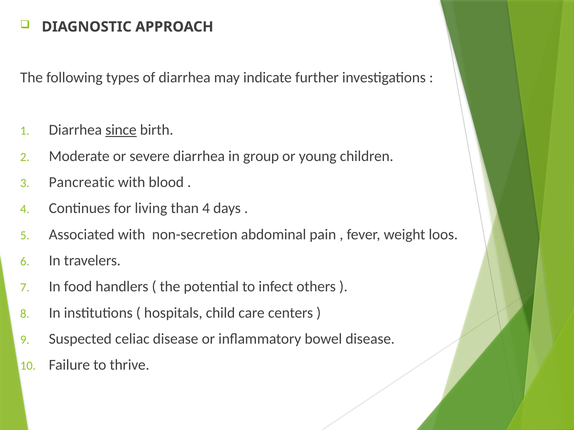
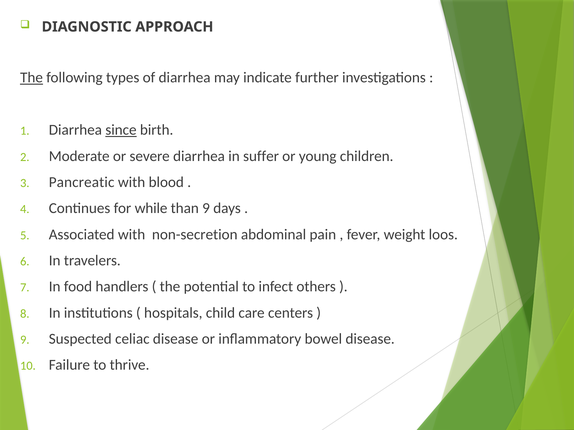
The underline: none -> present (31, 78)
group: group -> suffer (261, 156)
living: living -> while (151, 208)
than 4: 4 -> 9 (206, 208)
